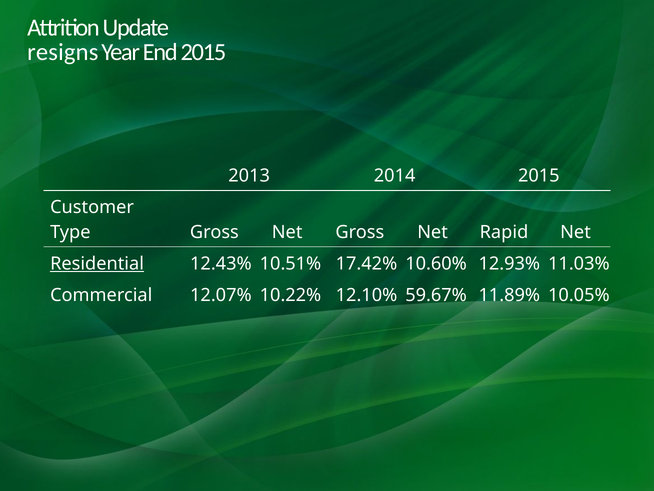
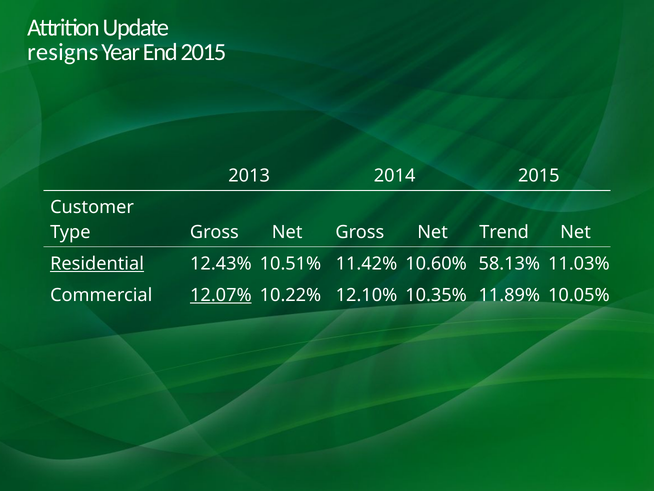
Rapid: Rapid -> Trend (504, 232)
17.42%: 17.42% -> 11.42% (366, 264)
12.93%: 12.93% -> 58.13% (509, 264)
12.07% underline: none -> present (221, 295)
59.67%: 59.67% -> 10.35% (436, 295)
